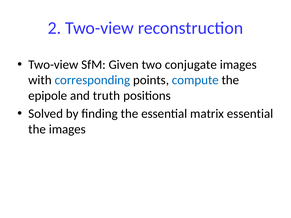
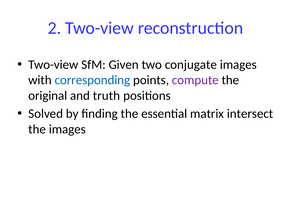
compute colour: blue -> purple (195, 80)
epipole: epipole -> original (48, 96)
matrix essential: essential -> intersect (250, 114)
